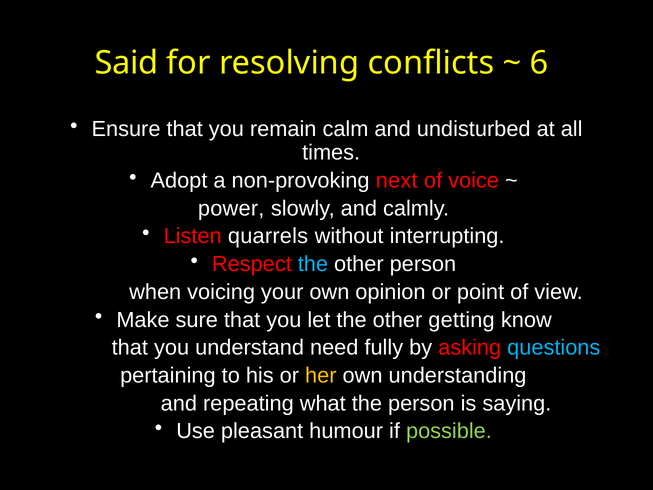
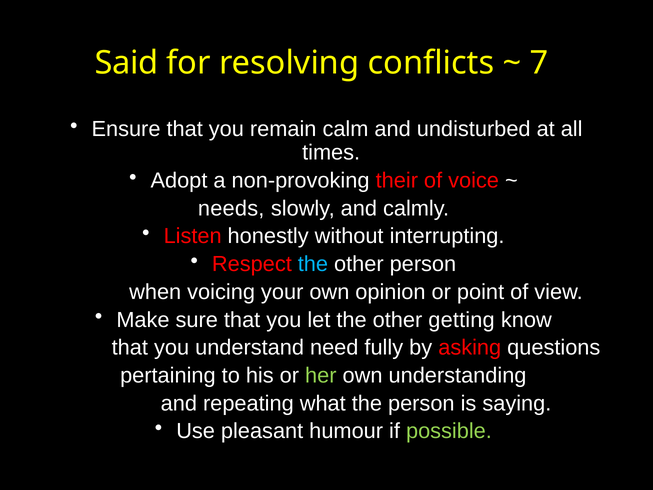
6: 6 -> 7 (539, 63)
next: next -> their (397, 180)
power: power -> needs (231, 208)
quarrels: quarrels -> honestly (268, 236)
questions colour: light blue -> white (554, 347)
her colour: yellow -> light green (321, 375)
